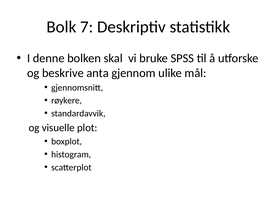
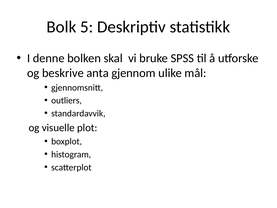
7: 7 -> 5 (87, 27)
røykere: røykere -> outliers (67, 100)
